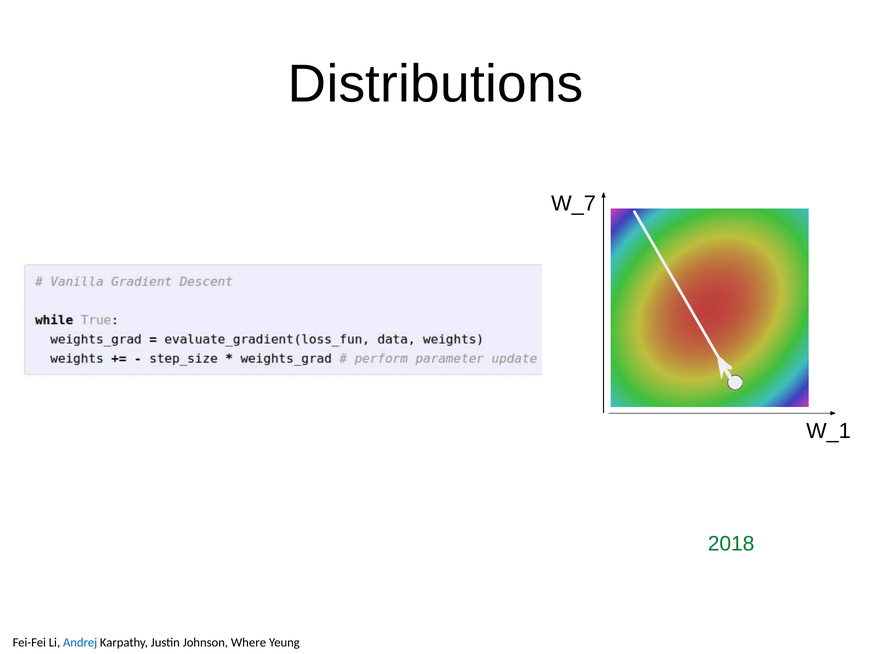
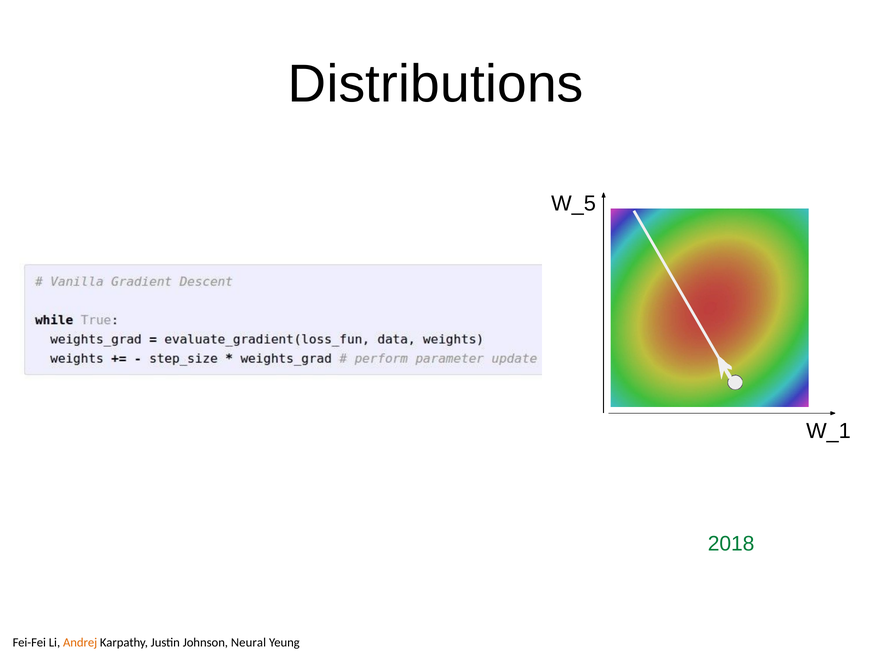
W_7: W_7 -> W_5 (574, 203)
Andrej colour: blue -> orange (80, 643)
Where: Where -> Neural (248, 643)
